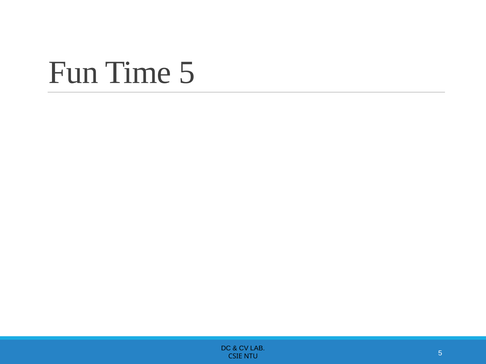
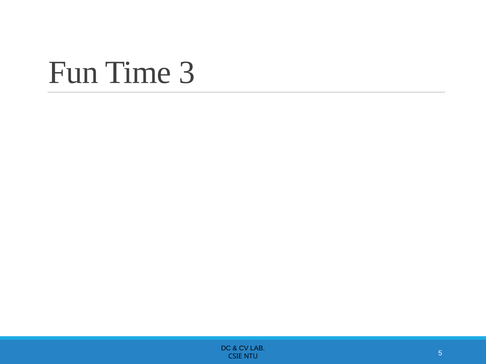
Time 5: 5 -> 3 (187, 73)
